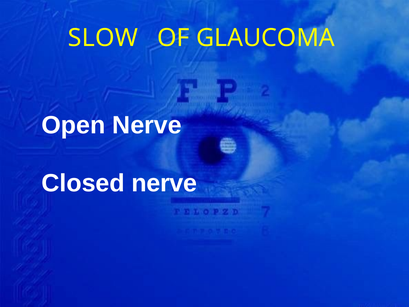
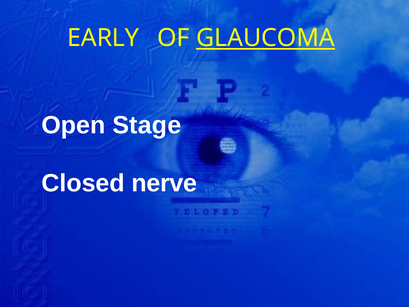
SLOW: SLOW -> EARLY (103, 38)
GLAUCOMA underline: none -> present (266, 38)
Open Nerve: Nerve -> Stage (147, 125)
